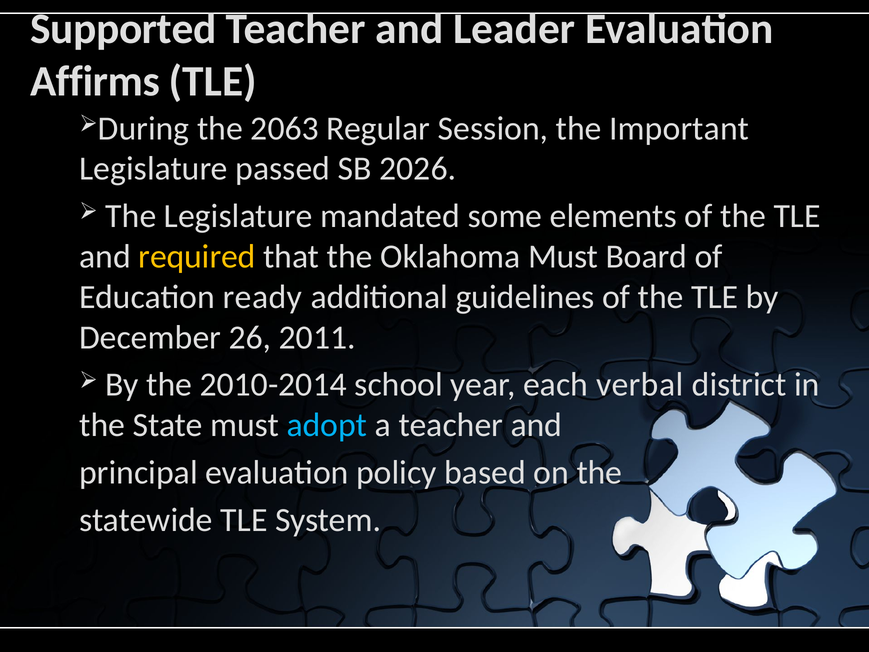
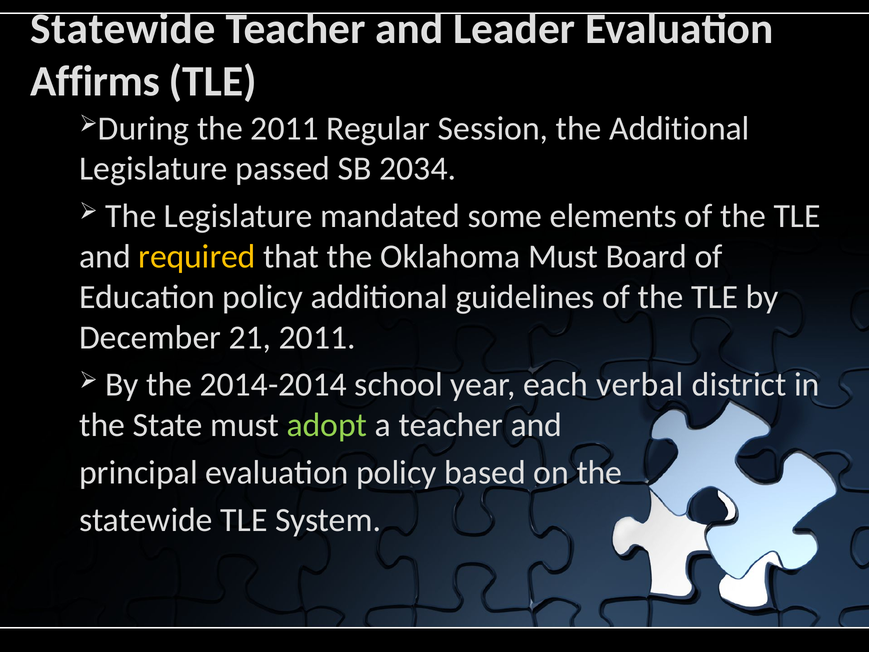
Supported: Supported -> Statewide (123, 29)
the 2063: 2063 -> 2011 (285, 128)
the Important: Important -> Additional (679, 128)
2026: 2026 -> 2034 (418, 169)
Education ready: ready -> policy (263, 297)
26: 26 -> 21 (250, 337)
2010-2014: 2010-2014 -> 2014-2014 (273, 385)
adopt colour: light blue -> light green (327, 425)
